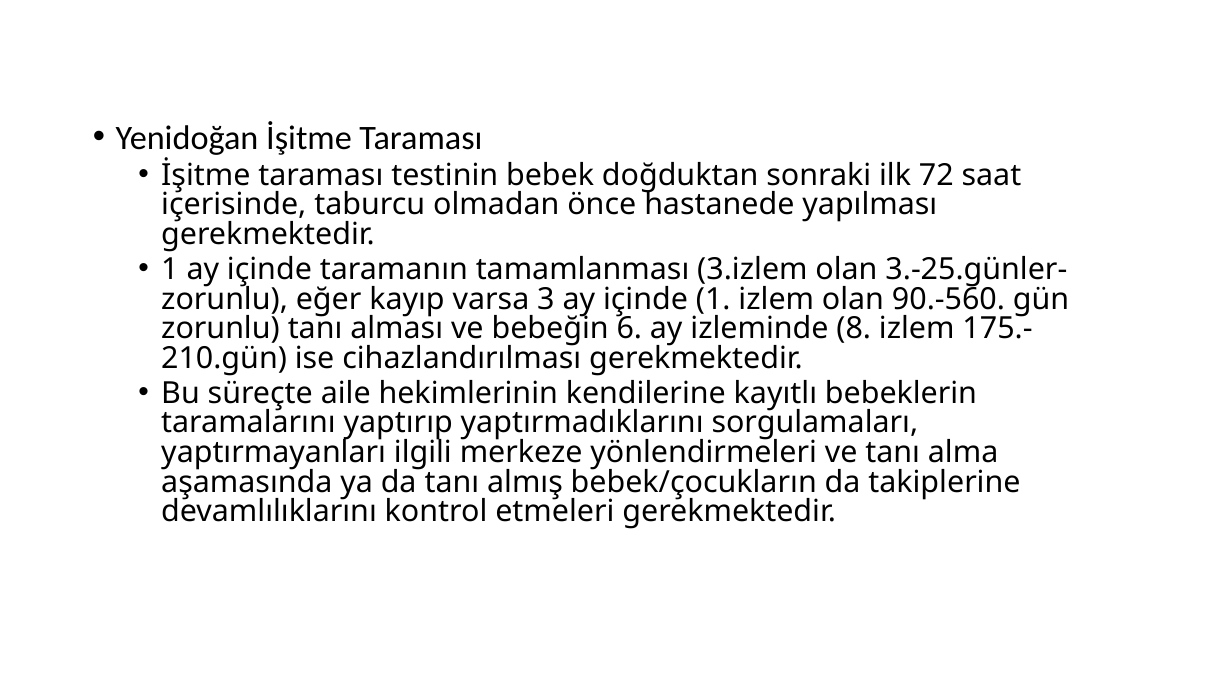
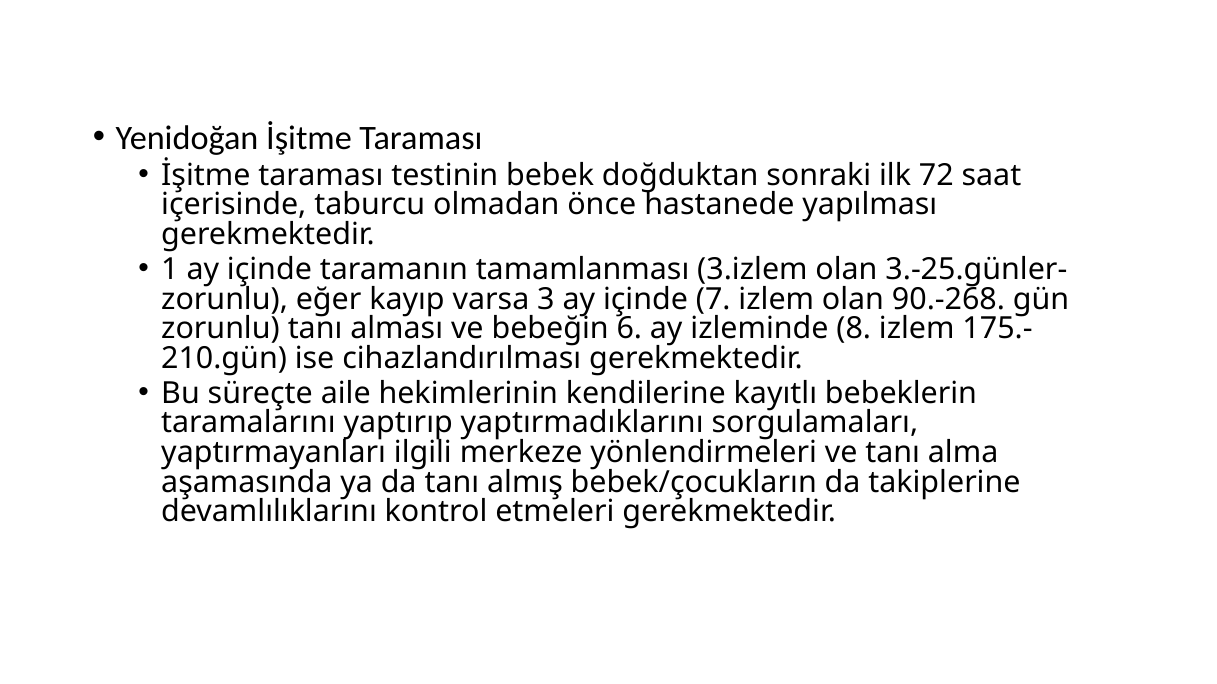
içinde 1: 1 -> 7 (713, 299)
90.-560: 90.-560 -> 90.-268 (949, 299)
